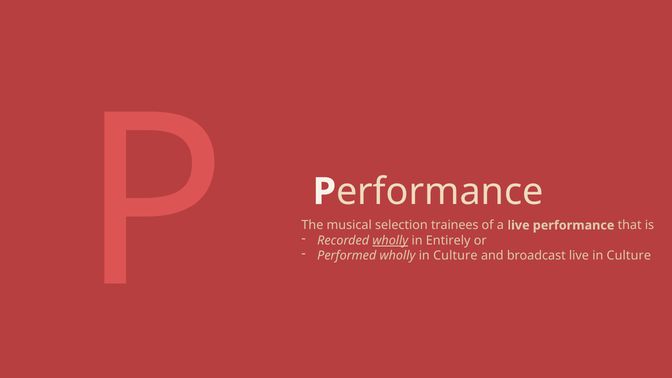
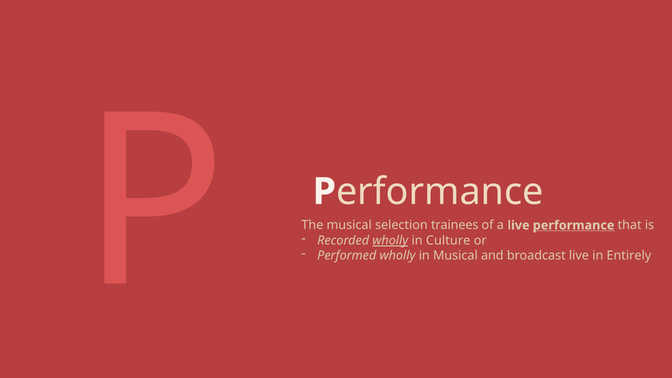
performance underline: none -> present (574, 225)
Entirely: Entirely -> Culture (448, 240)
wholly in Culture: Culture -> Musical (455, 256)
live in Culture: Culture -> Entirely (629, 256)
